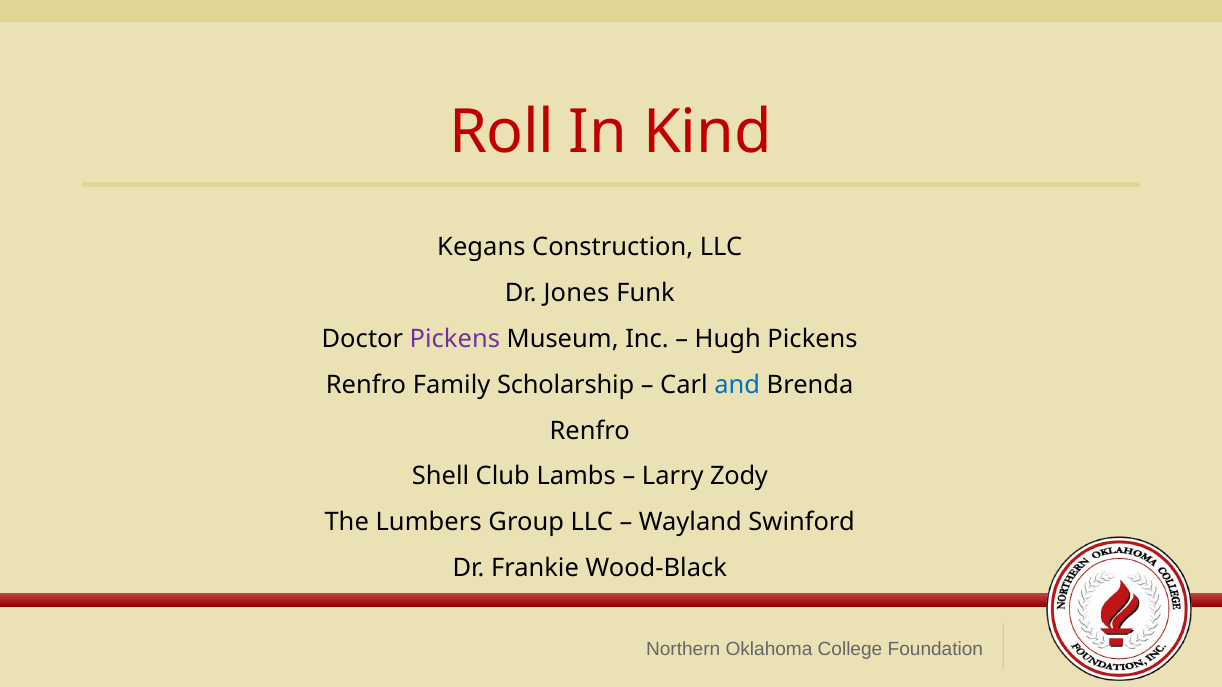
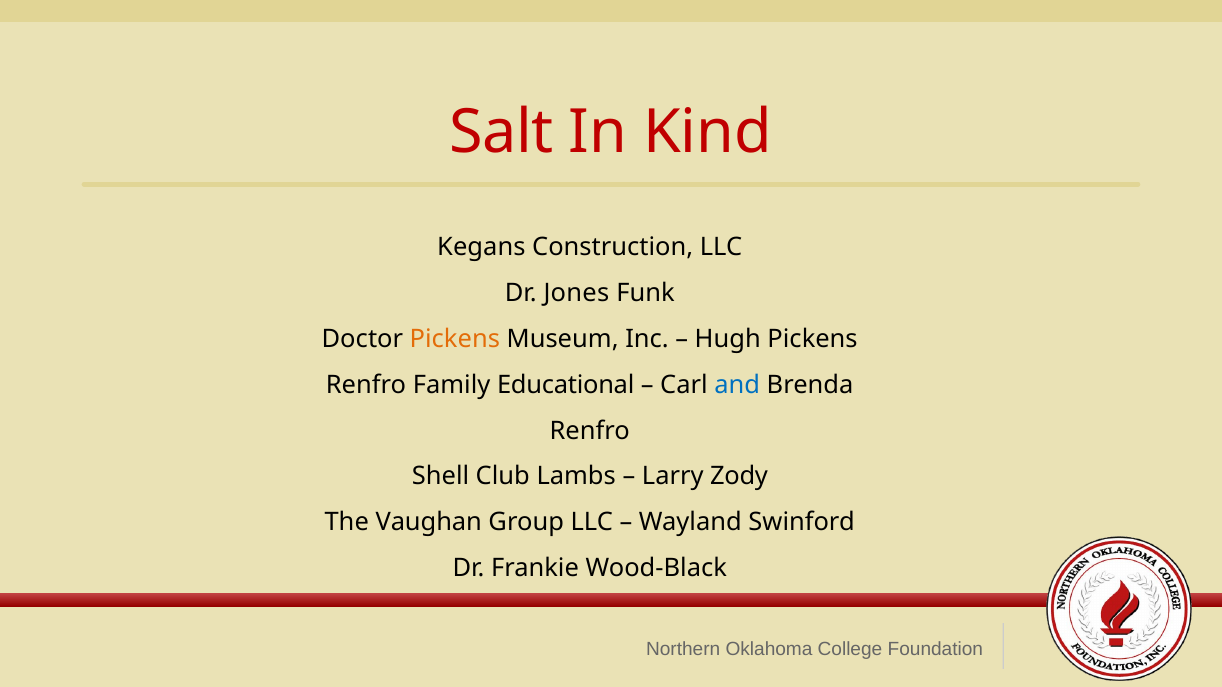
Roll: Roll -> Salt (502, 133)
Pickens colour: purple -> orange (455, 339)
Scholarship: Scholarship -> Educational (566, 385)
Lumbers: Lumbers -> Vaughan (429, 523)
